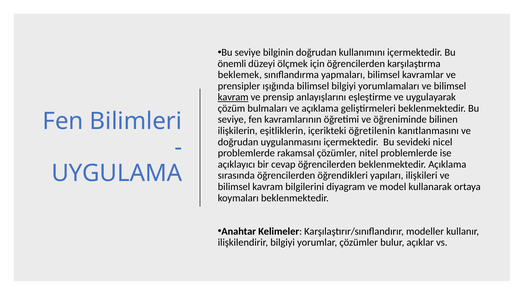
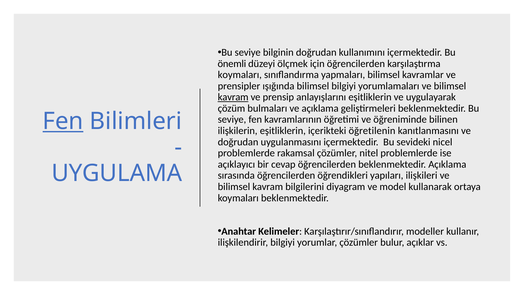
beklemek: beklemek -> koymaları (240, 75)
anlayışlarını eşleştirme: eşleştirme -> eşitliklerin (370, 97)
Fen underline: none -> present (63, 121)
